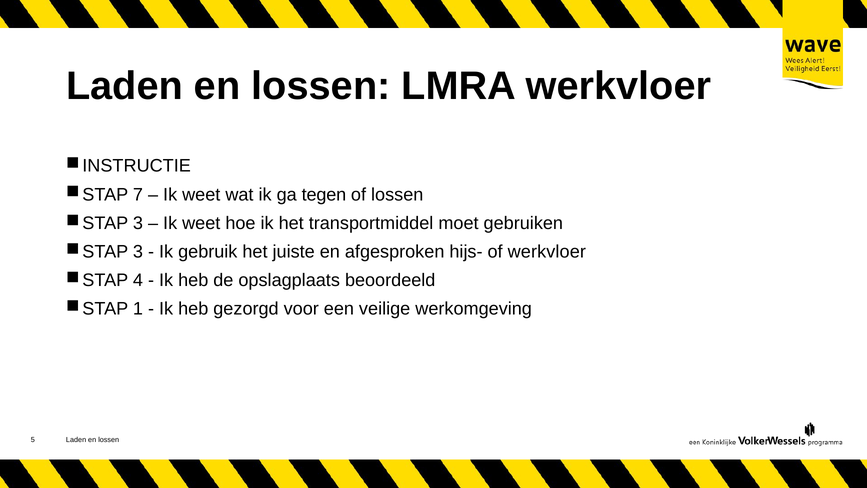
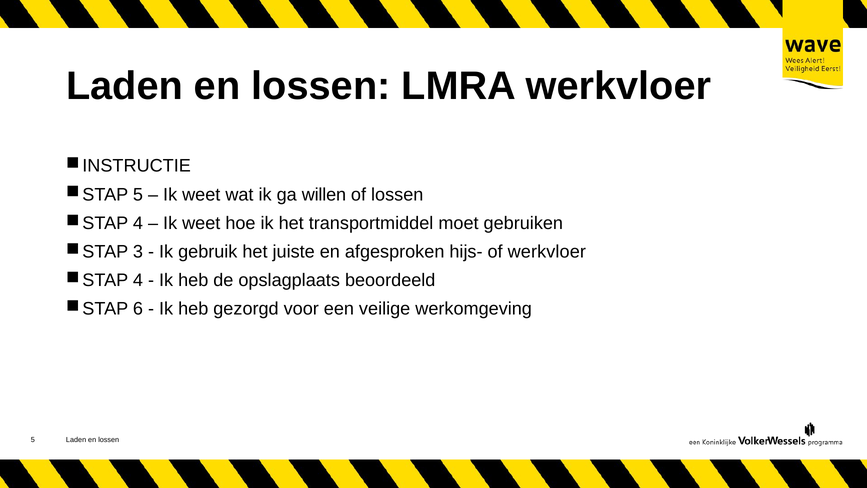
7: 7 -> 5 (138, 194)
tegen: tegen -> willen (324, 194)
3: 3 -> 4 (138, 223)
1: 1 -> 6 (138, 309)
